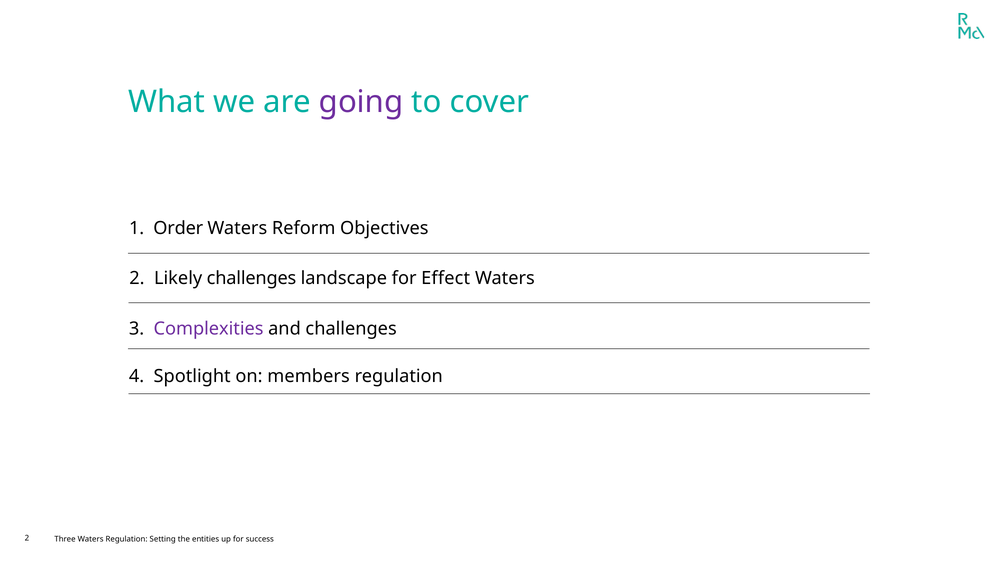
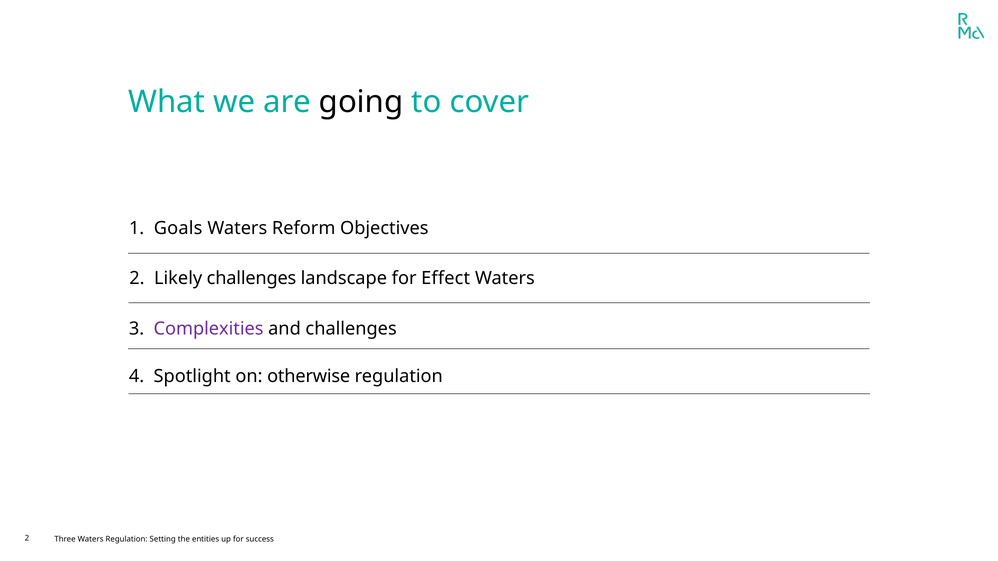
going colour: purple -> black (361, 102)
Order: Order -> Goals (178, 229)
members: members -> otherwise (309, 377)
